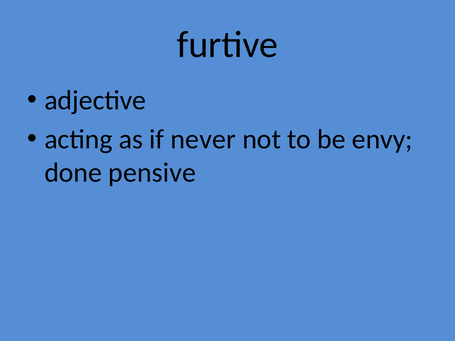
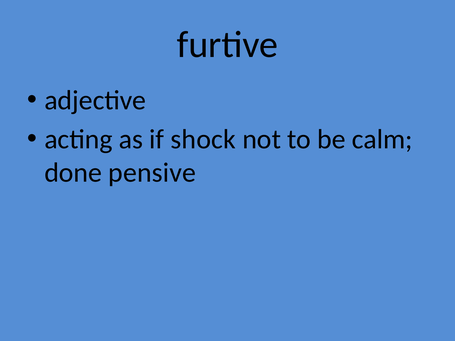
never: never -> shock (203, 140)
envy: envy -> calm (382, 140)
